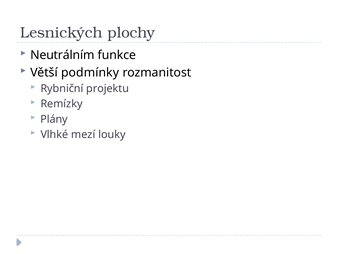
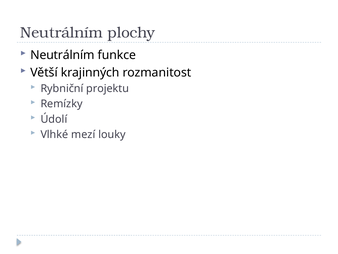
Lesnických: Lesnických -> Neutrálním (61, 33)
podmínky: podmínky -> krajinných (90, 72)
Plány: Plány -> Údolí (54, 119)
